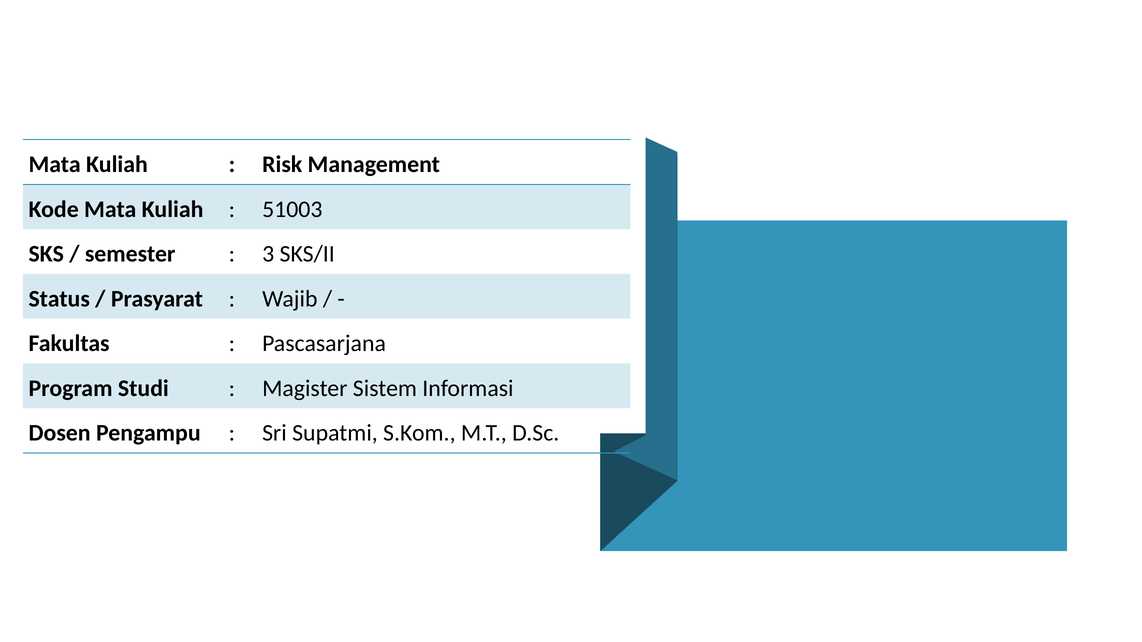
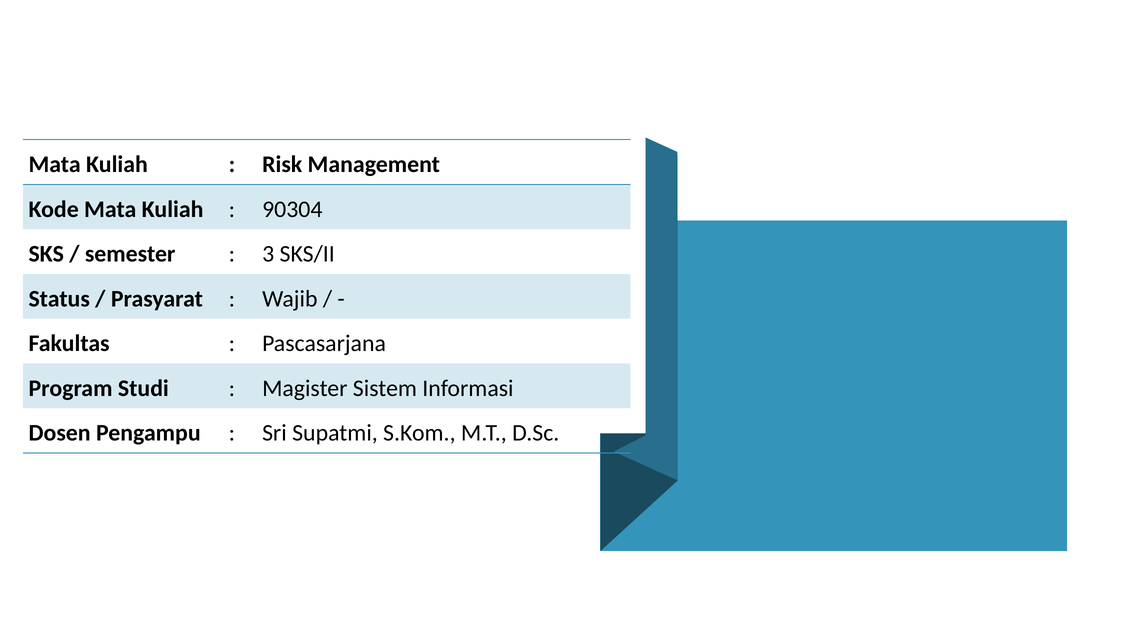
51003: 51003 -> 90304 (292, 209)
